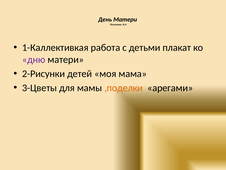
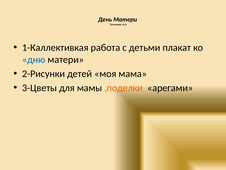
дню colour: purple -> blue (34, 59)
